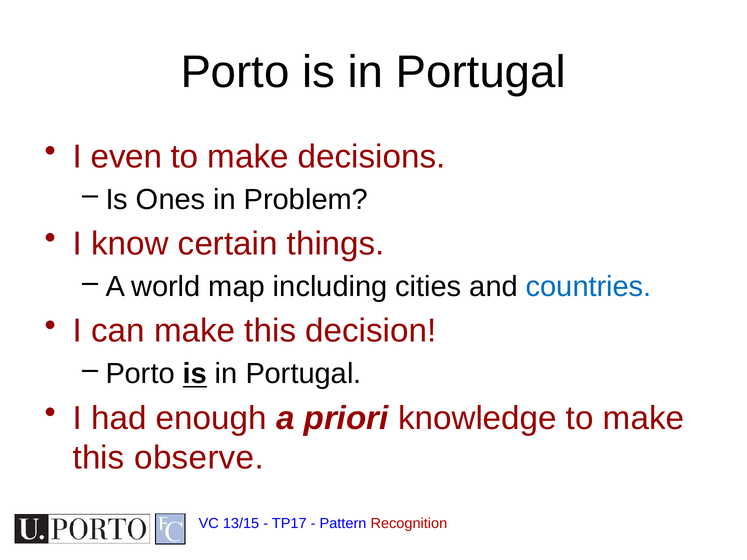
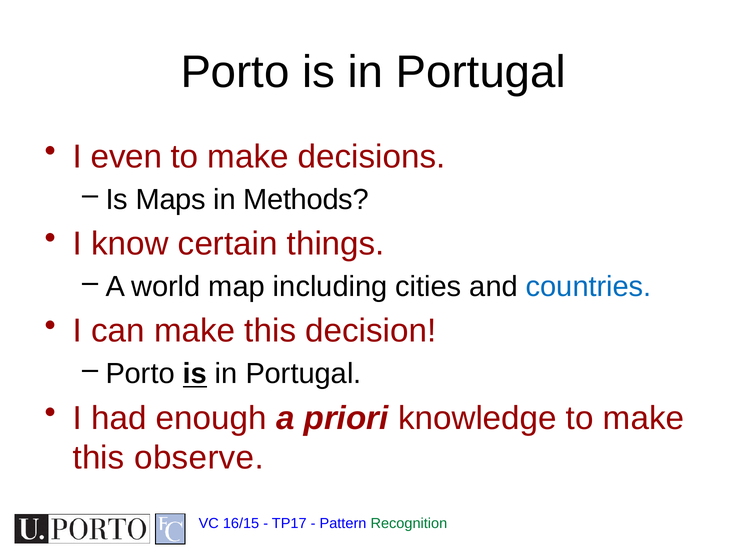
Ones: Ones -> Maps (171, 200)
Problem: Problem -> Methods (306, 200)
13/15: 13/15 -> 16/15 (241, 524)
Recognition colour: red -> green (409, 524)
